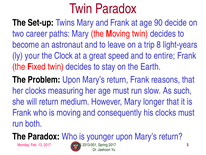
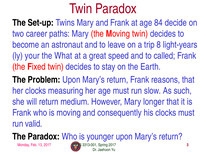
90: 90 -> 84 (158, 23)
Clock: Clock -> What (63, 56)
entire: entire -> called (164, 56)
both: both -> valid (34, 123)
